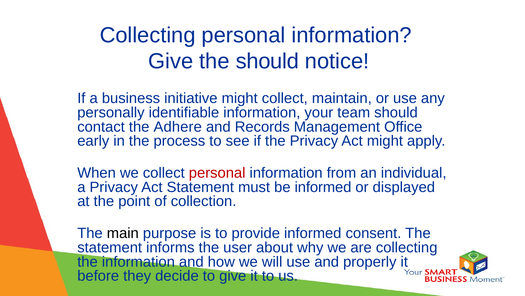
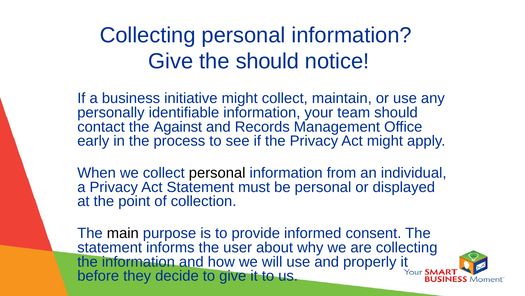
Adhere: Adhere -> Against (178, 127)
personal colour: red -> black (217, 173)
be informed: informed -> personal (323, 187)
